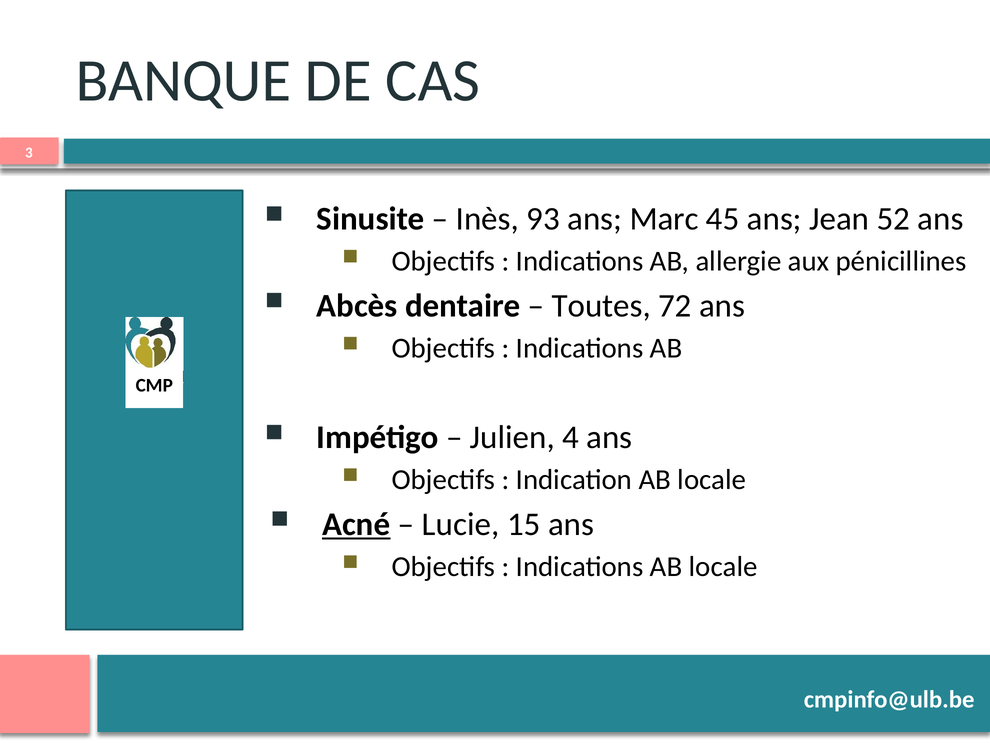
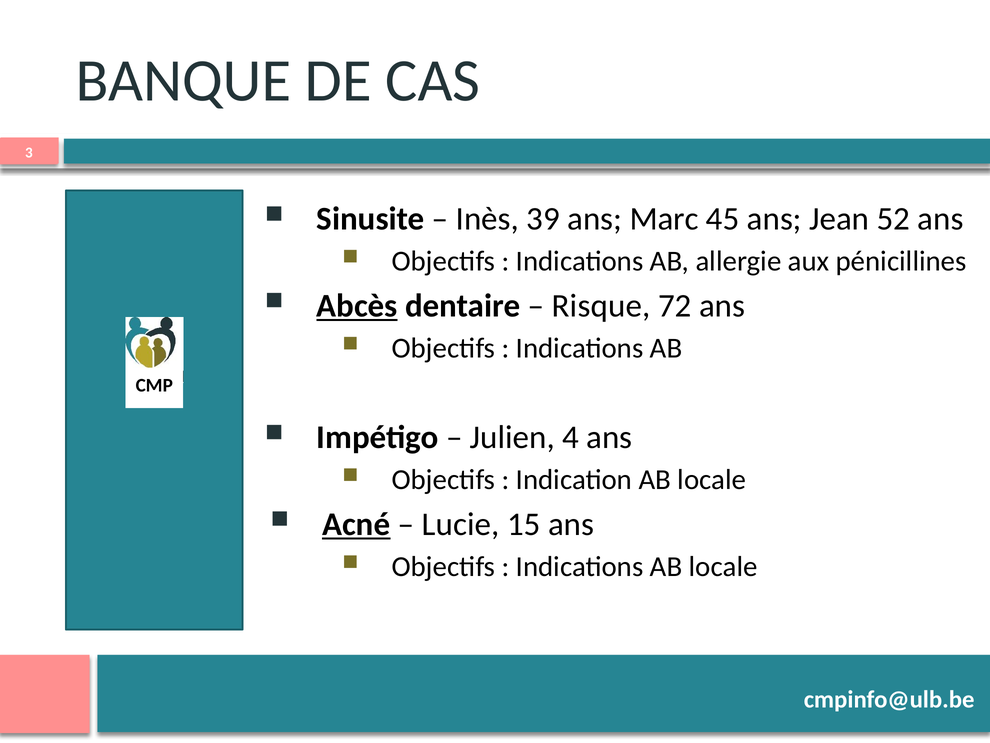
93: 93 -> 39 (543, 219)
Abcès underline: none -> present (357, 306)
Toutes: Toutes -> Risque (601, 306)
